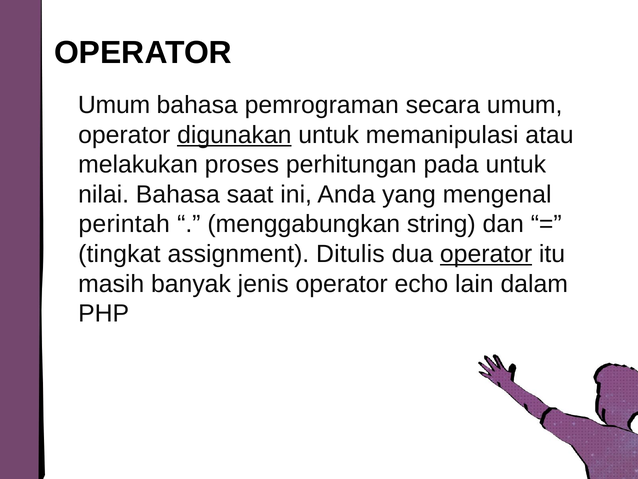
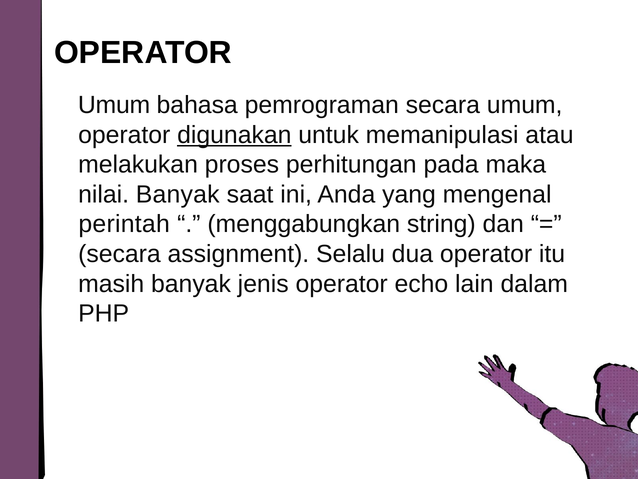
pada untuk: untuk -> maka (516, 164)
nilai Bahasa: Bahasa -> Banyak (178, 194)
tingkat: tingkat -> secara (119, 254)
Ditulis: Ditulis -> Selalu (351, 254)
operator underline: present -> none (486, 254)
